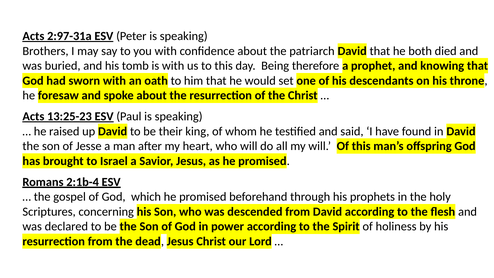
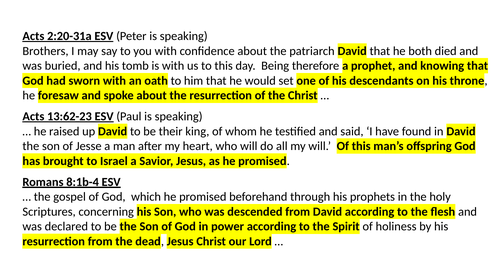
2:97-31a: 2:97-31a -> 2:20-31a (69, 36)
13:25-23: 13:25-23 -> 13:62-23 (69, 116)
2:1b-4: 2:1b-4 -> 8:1b-4 (83, 182)
